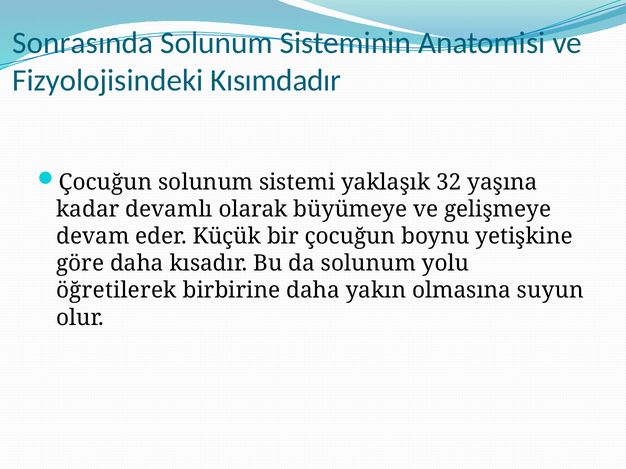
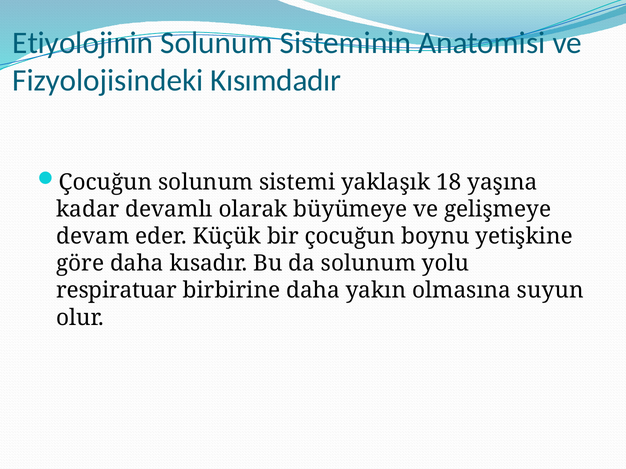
Sonrasında: Sonrasında -> Etiyolojinin (83, 43)
32: 32 -> 18 (449, 182)
öğretilerek: öğretilerek -> respiratuar (117, 291)
